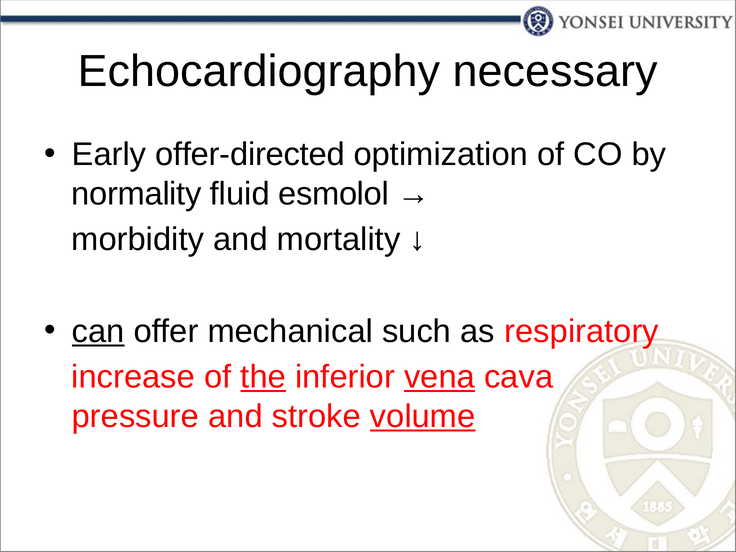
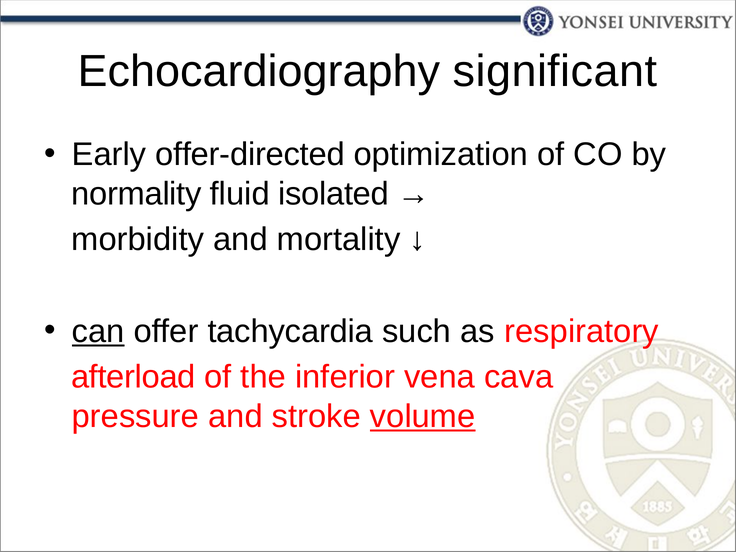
necessary: necessary -> significant (555, 71)
esmolol: esmolol -> isolated (334, 194)
mechanical: mechanical -> tachycardia (290, 331)
increase: increase -> afterload (133, 377)
the underline: present -> none (263, 377)
vena underline: present -> none (439, 377)
